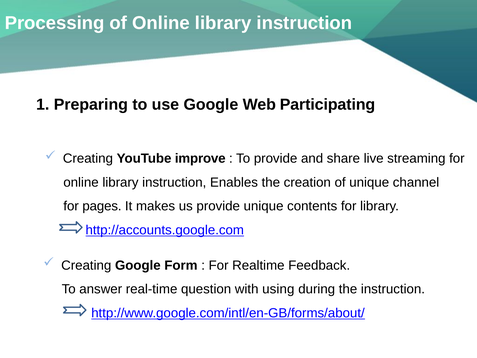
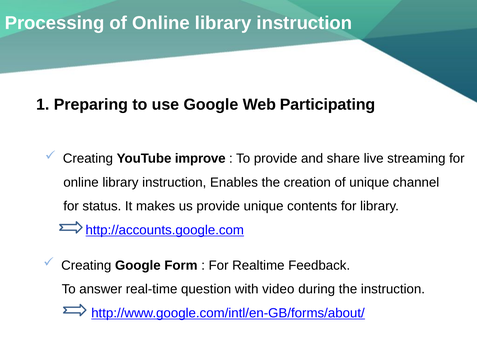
pages: pages -> status (102, 206)
using: using -> video (278, 289)
